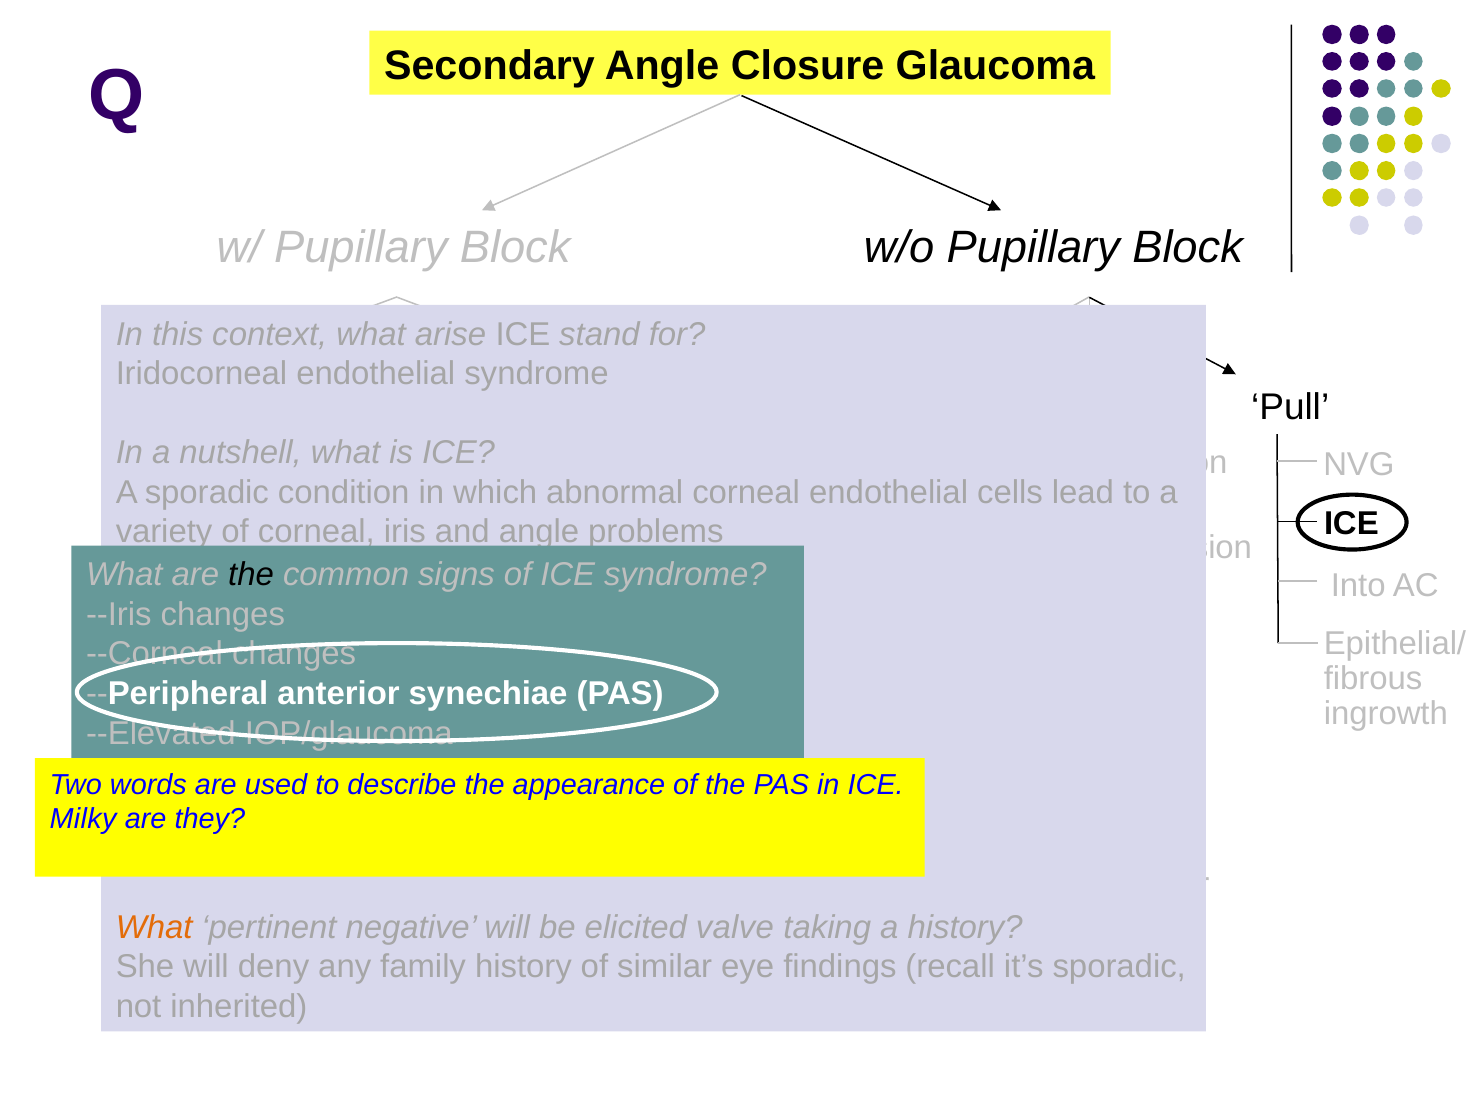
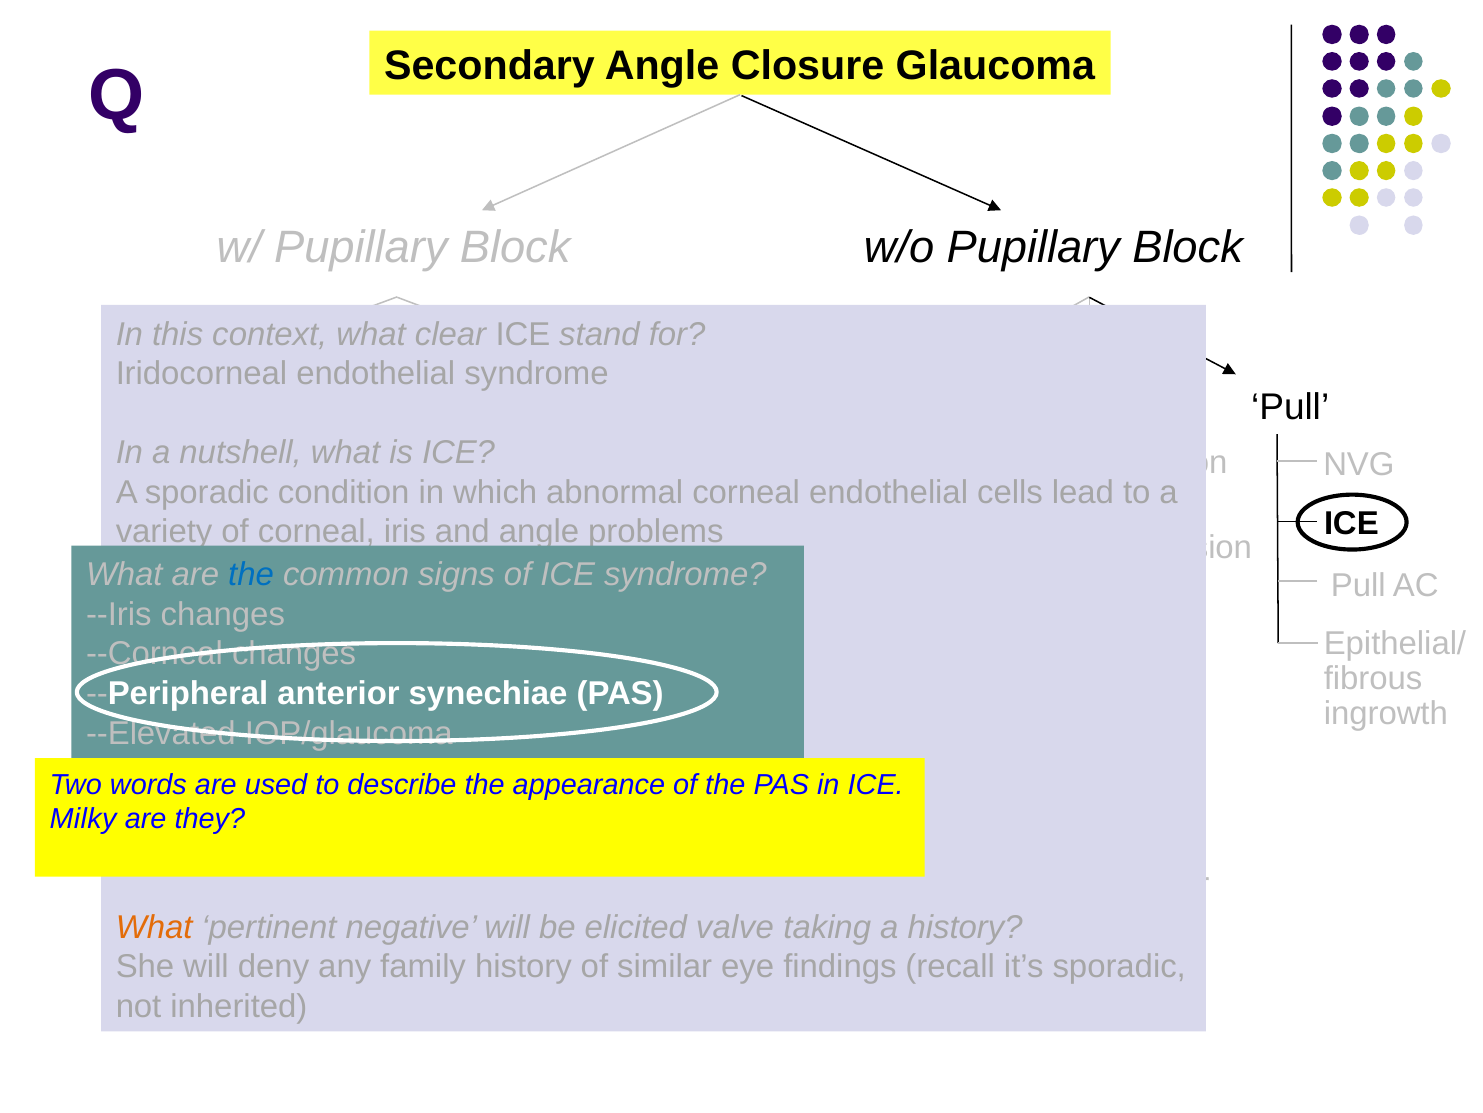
arise: arise -> clear (451, 334)
the colour: black -> blue (251, 575)
Into: Into -> Pull (1358, 585)
